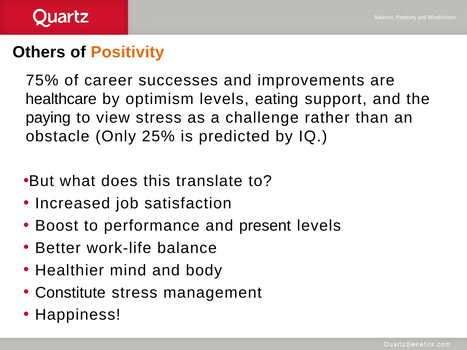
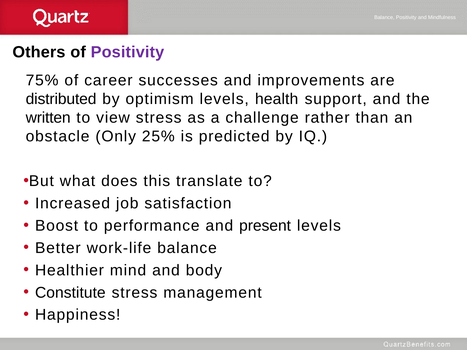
Positivity colour: orange -> purple (127, 52)
healthcare: healthcare -> distributed (61, 99)
eating: eating -> health (277, 99)
paying: paying -> written (48, 118)
